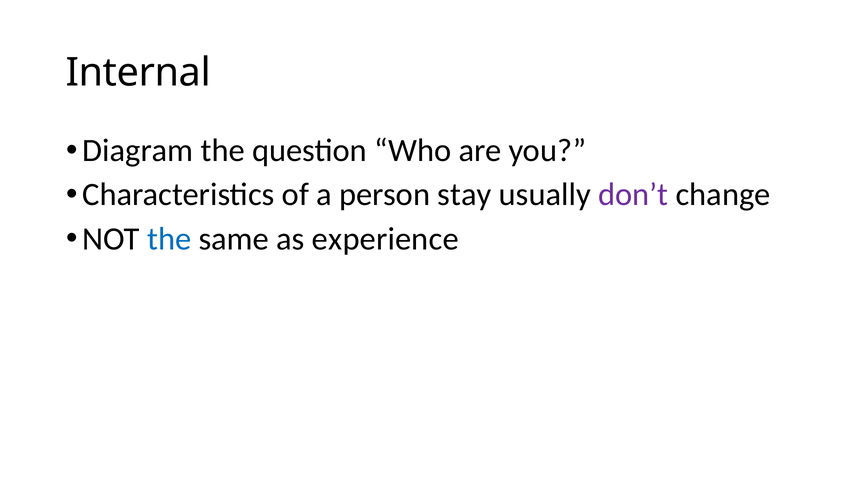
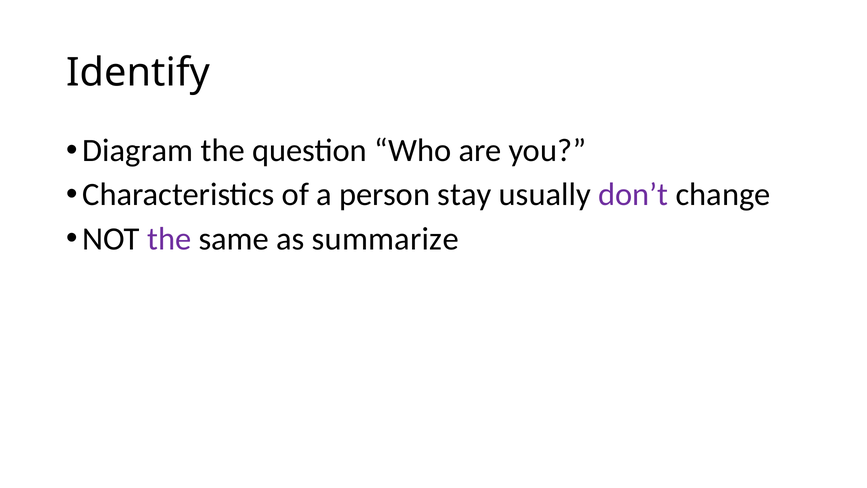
Internal: Internal -> Identify (138, 73)
the colour: blue -> purple (169, 239)
experience: experience -> summarize (385, 239)
